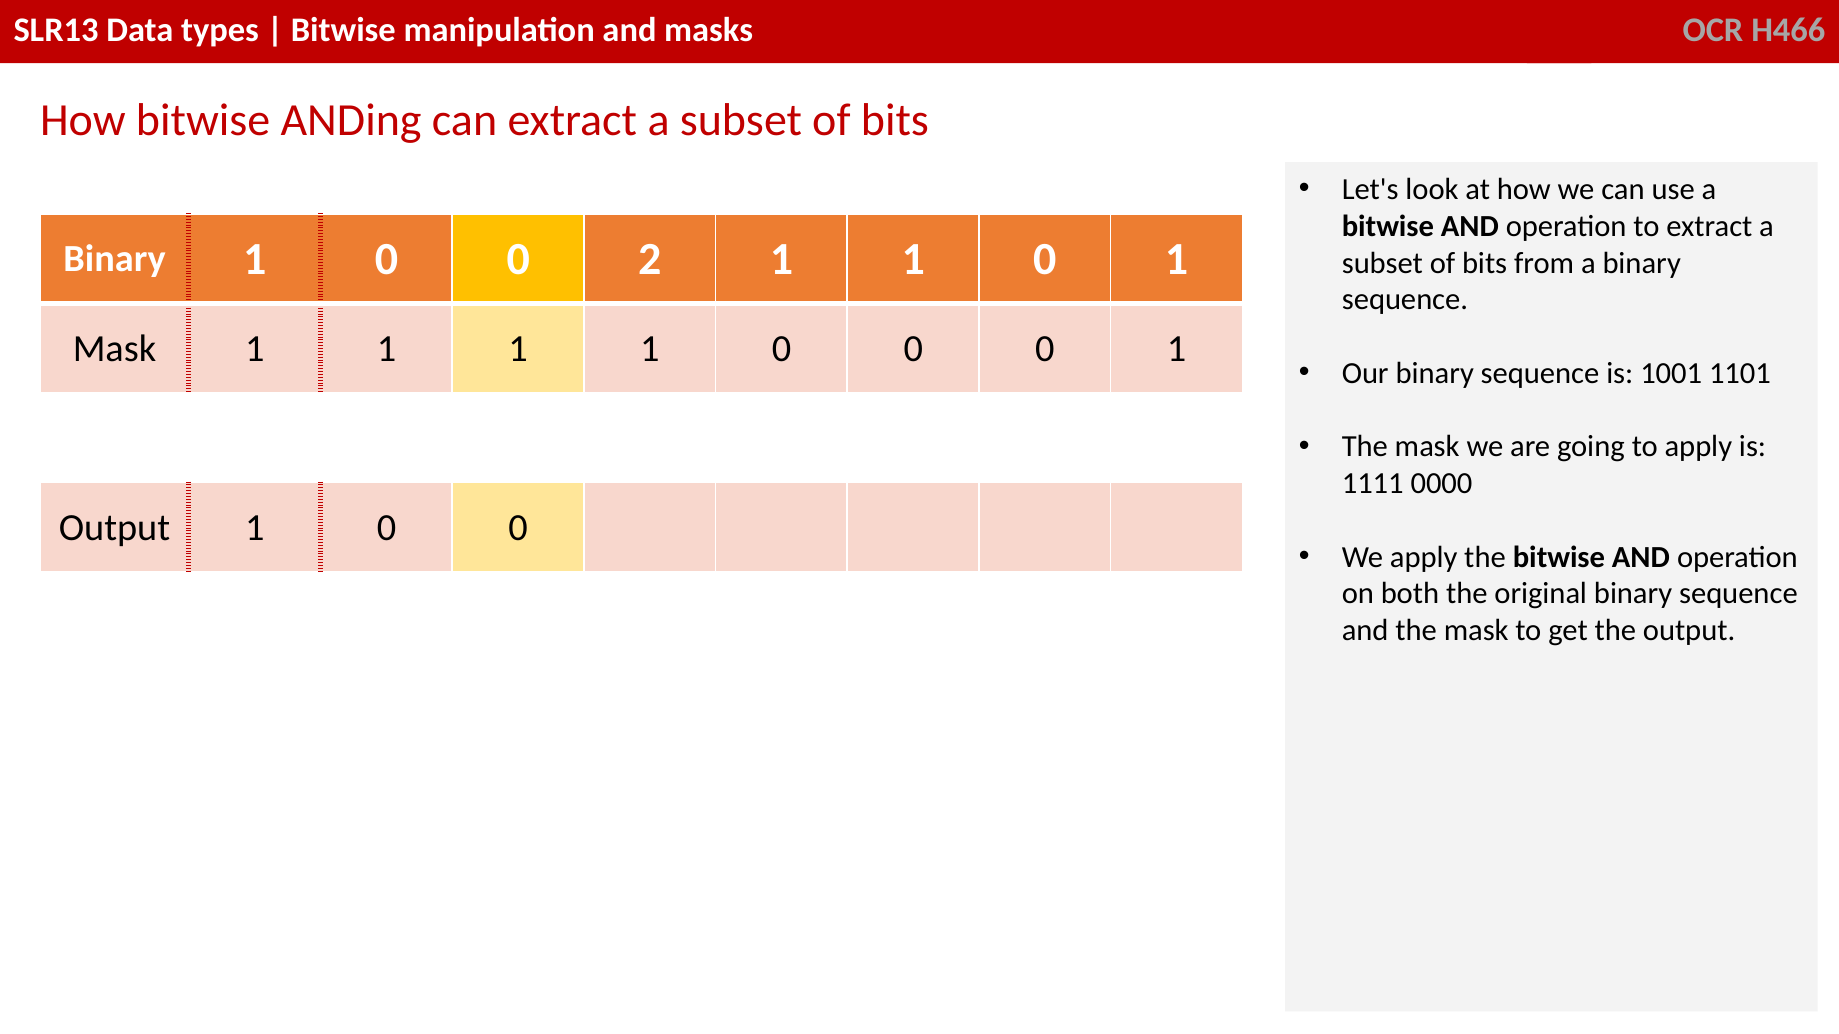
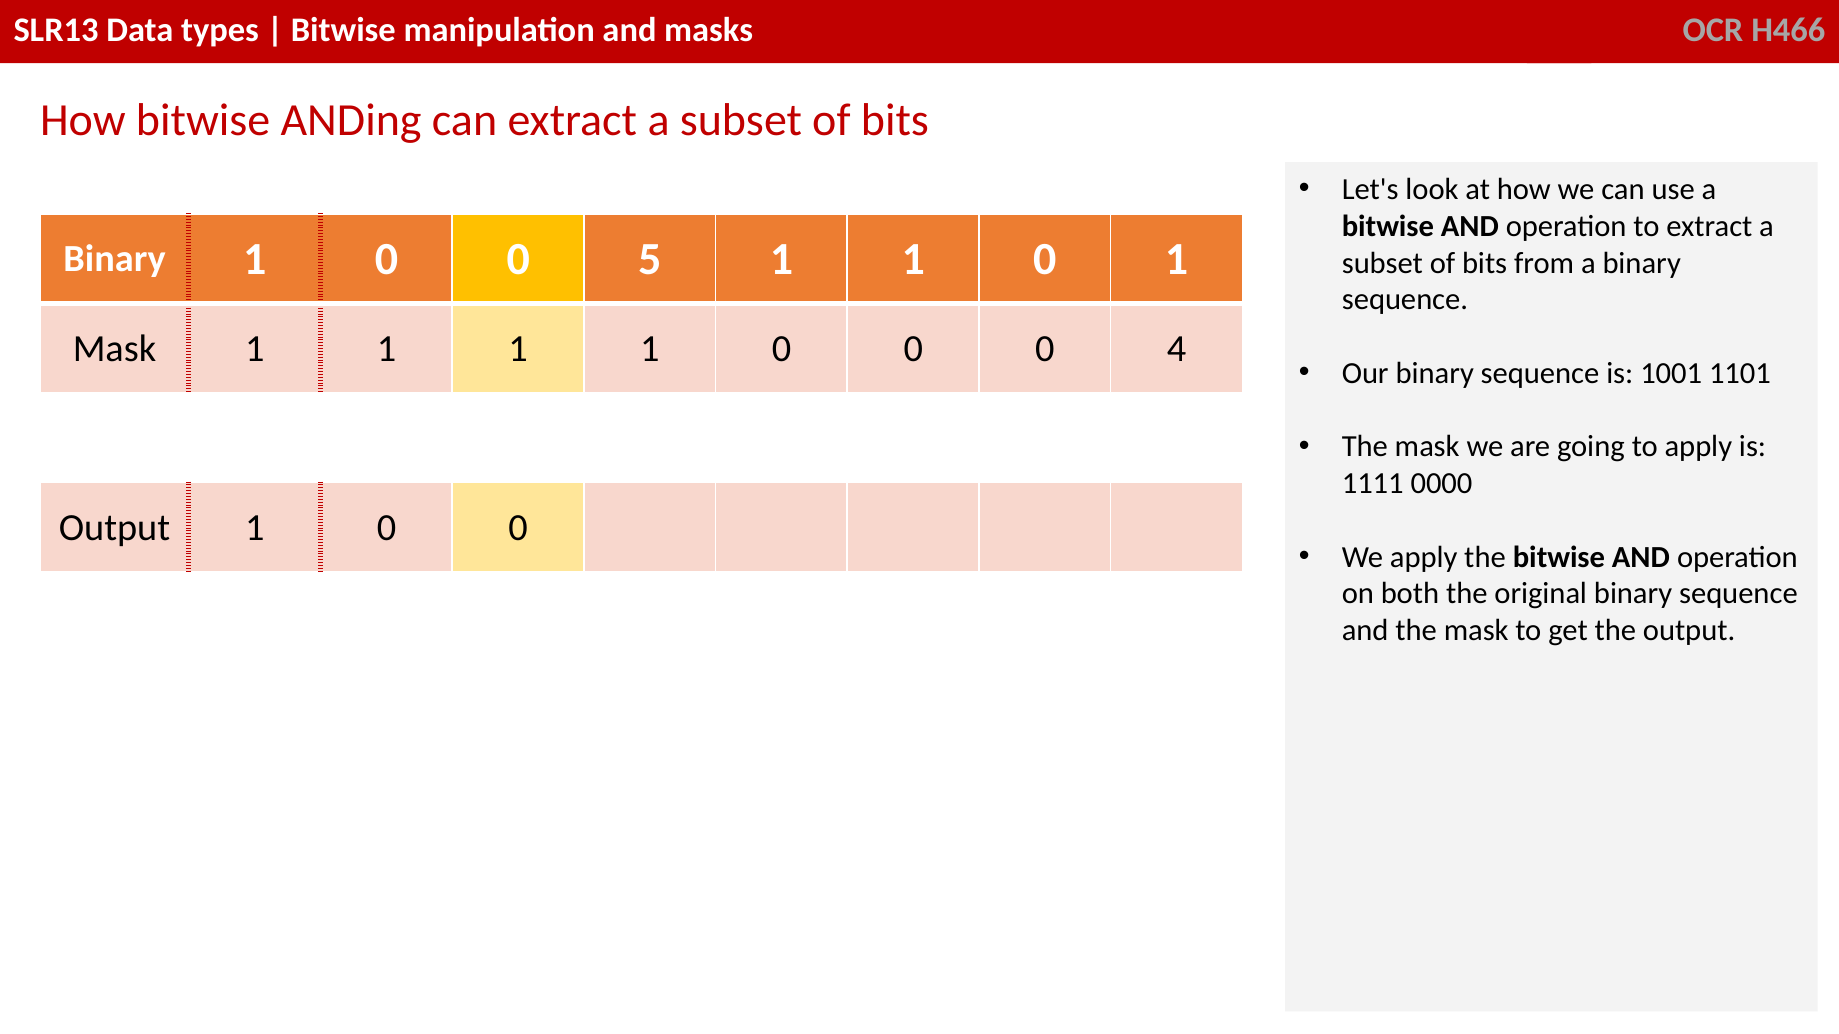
2: 2 -> 5 (650, 259)
0 0 1: 1 -> 4 (1177, 349)
